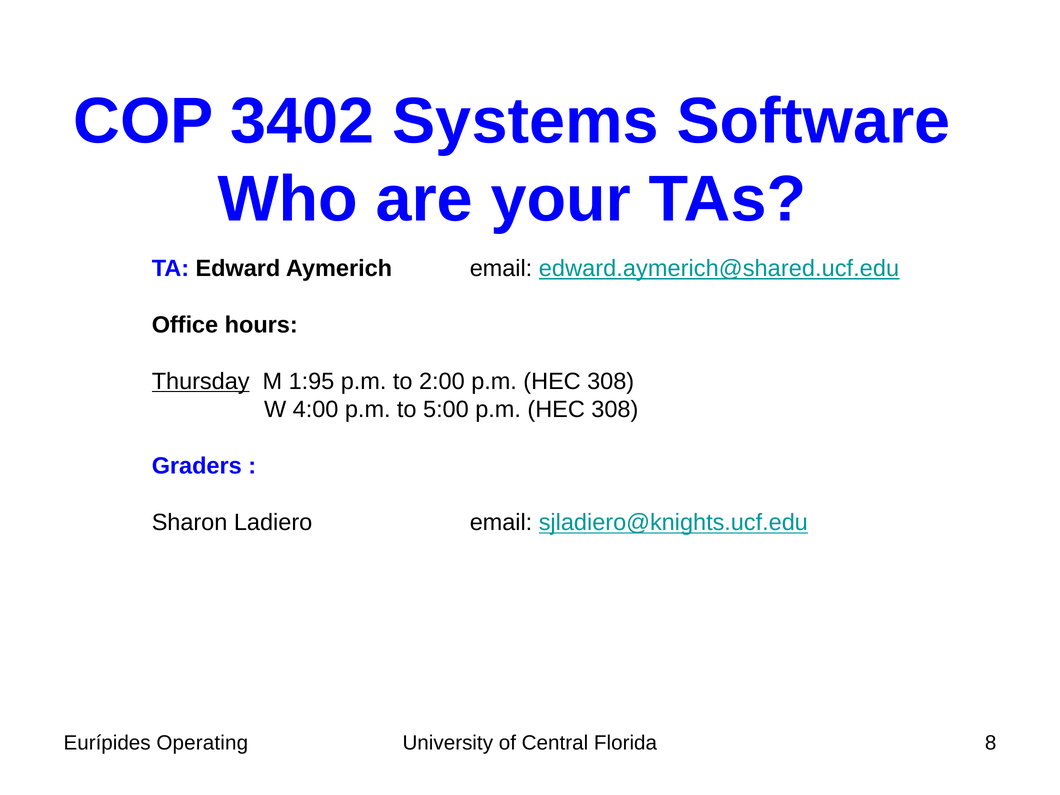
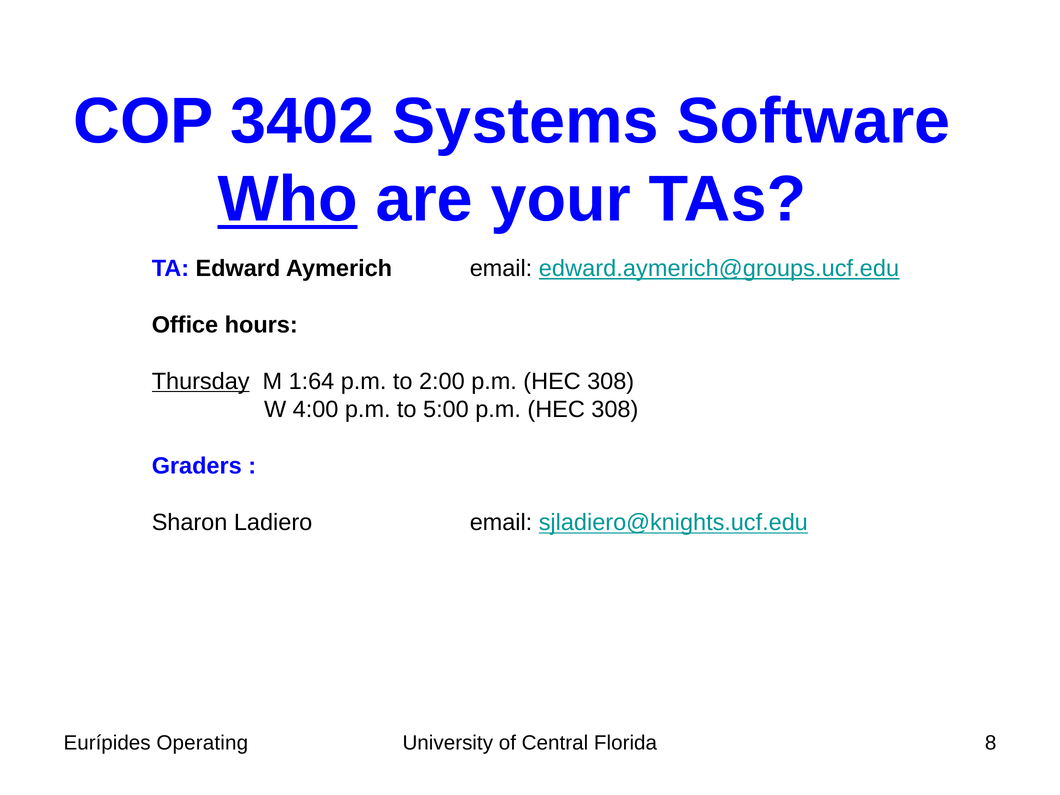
Who underline: none -> present (288, 199)
edward.aymerich@shared.ucf.edu: edward.aymerich@shared.ucf.edu -> edward.aymerich@groups.ucf.edu (719, 268)
1:95: 1:95 -> 1:64 (311, 381)
